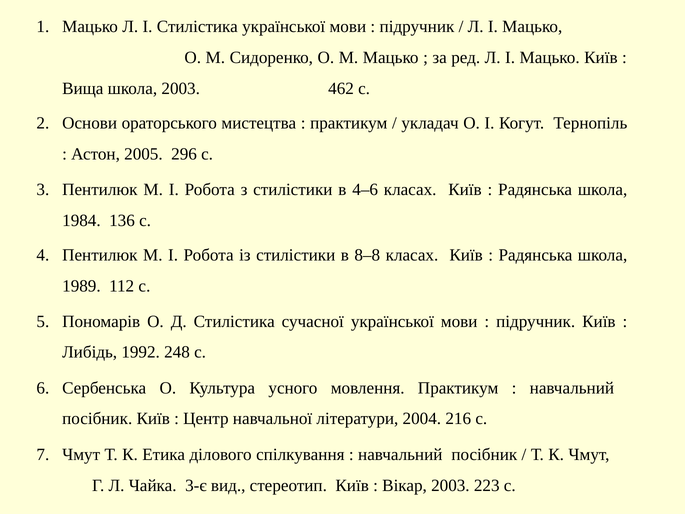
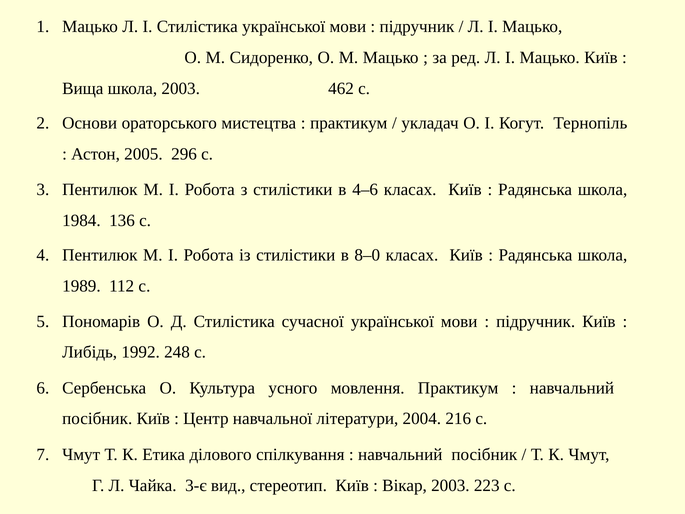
8–8: 8–8 -> 8–0 (367, 255)
